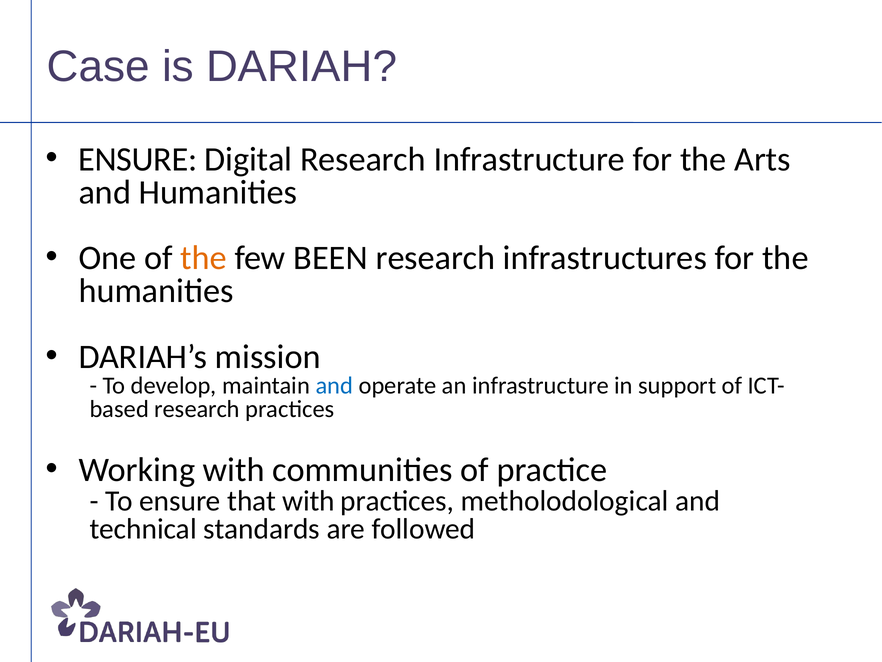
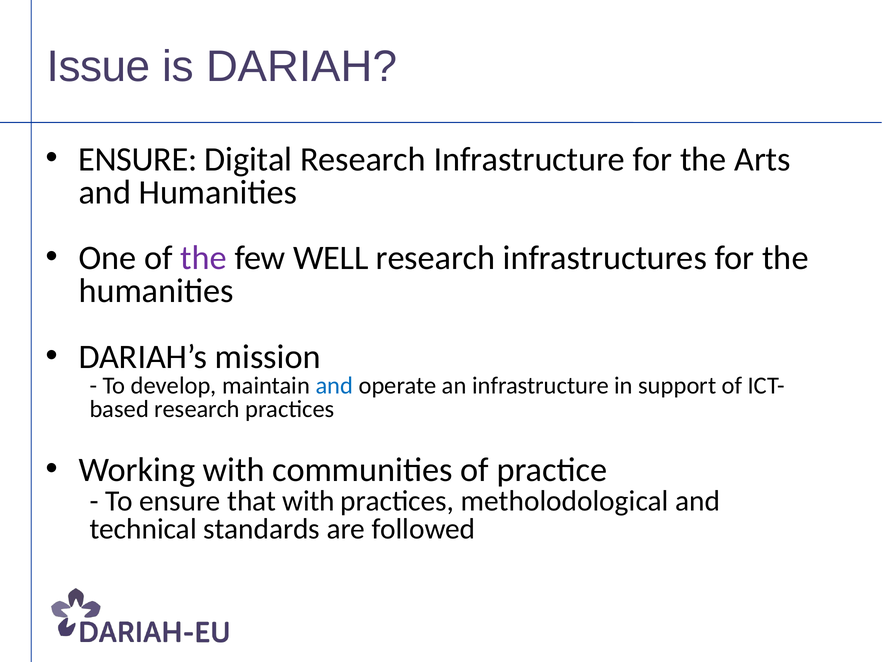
Case: Case -> Issue (99, 66)
the colour: orange -> purple (203, 258)
BEEN: BEEN -> WELL (331, 258)
